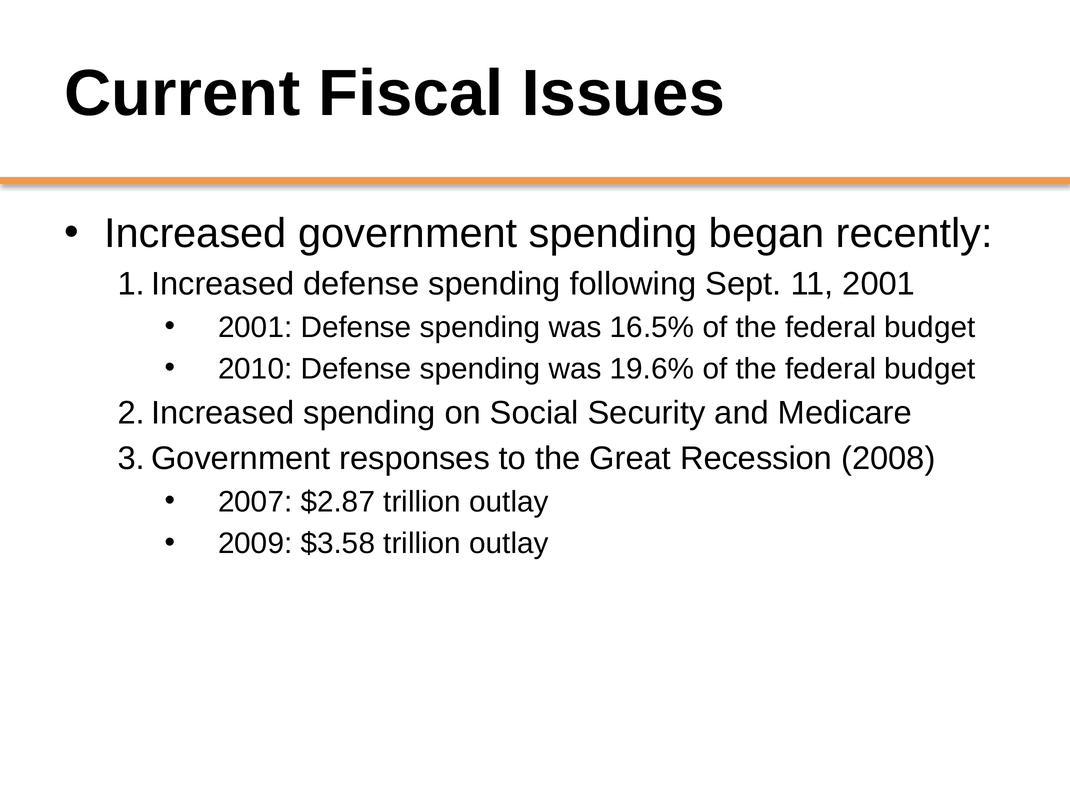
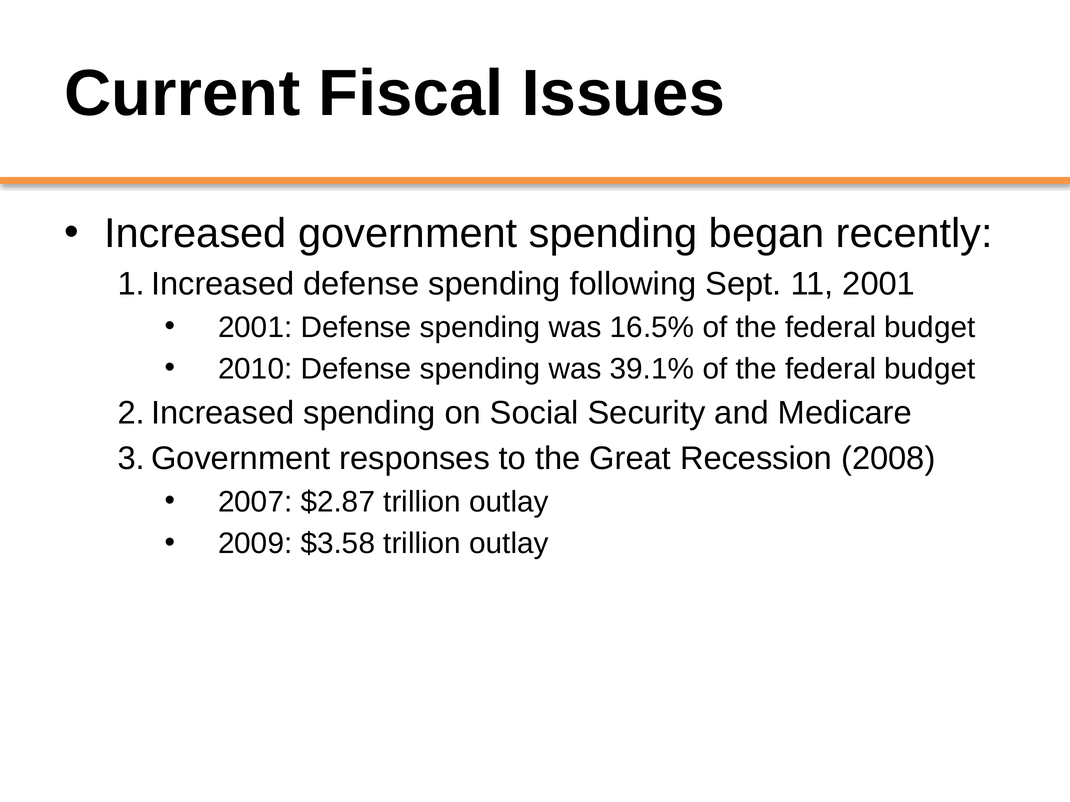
19.6%: 19.6% -> 39.1% (652, 369)
